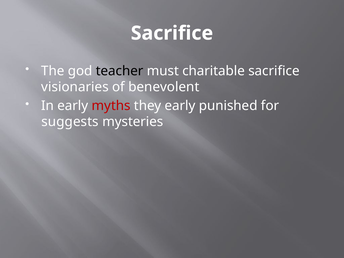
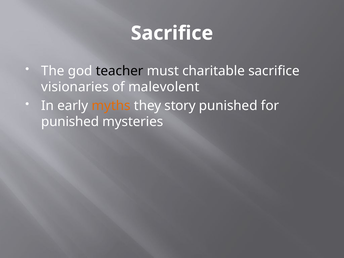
benevolent: benevolent -> malevolent (164, 87)
myths colour: red -> orange (111, 106)
they early: early -> story (180, 106)
suggests: suggests -> punished (70, 122)
